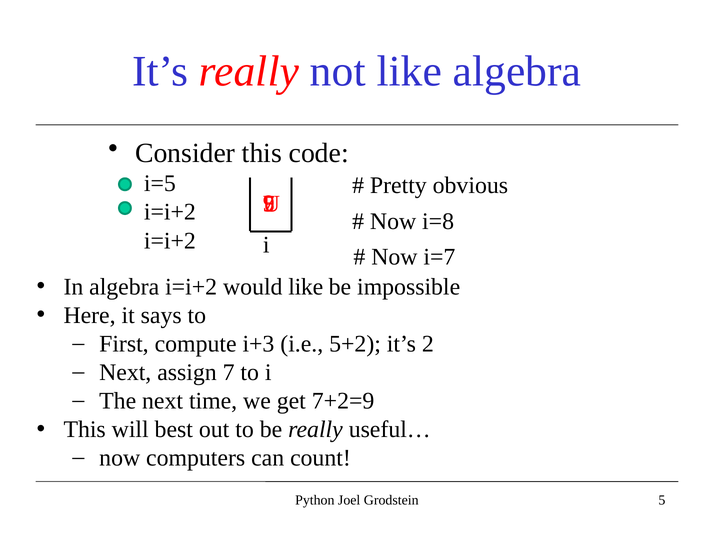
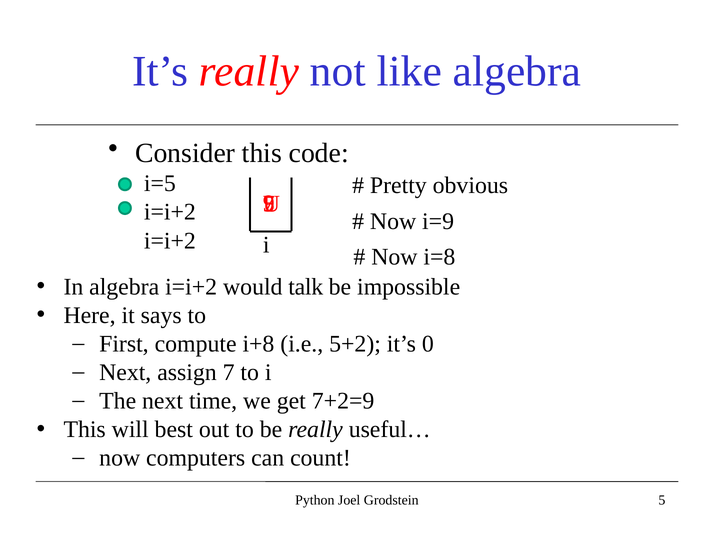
i=8: i=8 -> i=9 (438, 221)
i=7: i=7 -> i=8 (439, 257)
would like: like -> talk (306, 287)
i+3: i+3 -> i+8 (258, 344)
2: 2 -> 0 (428, 344)
